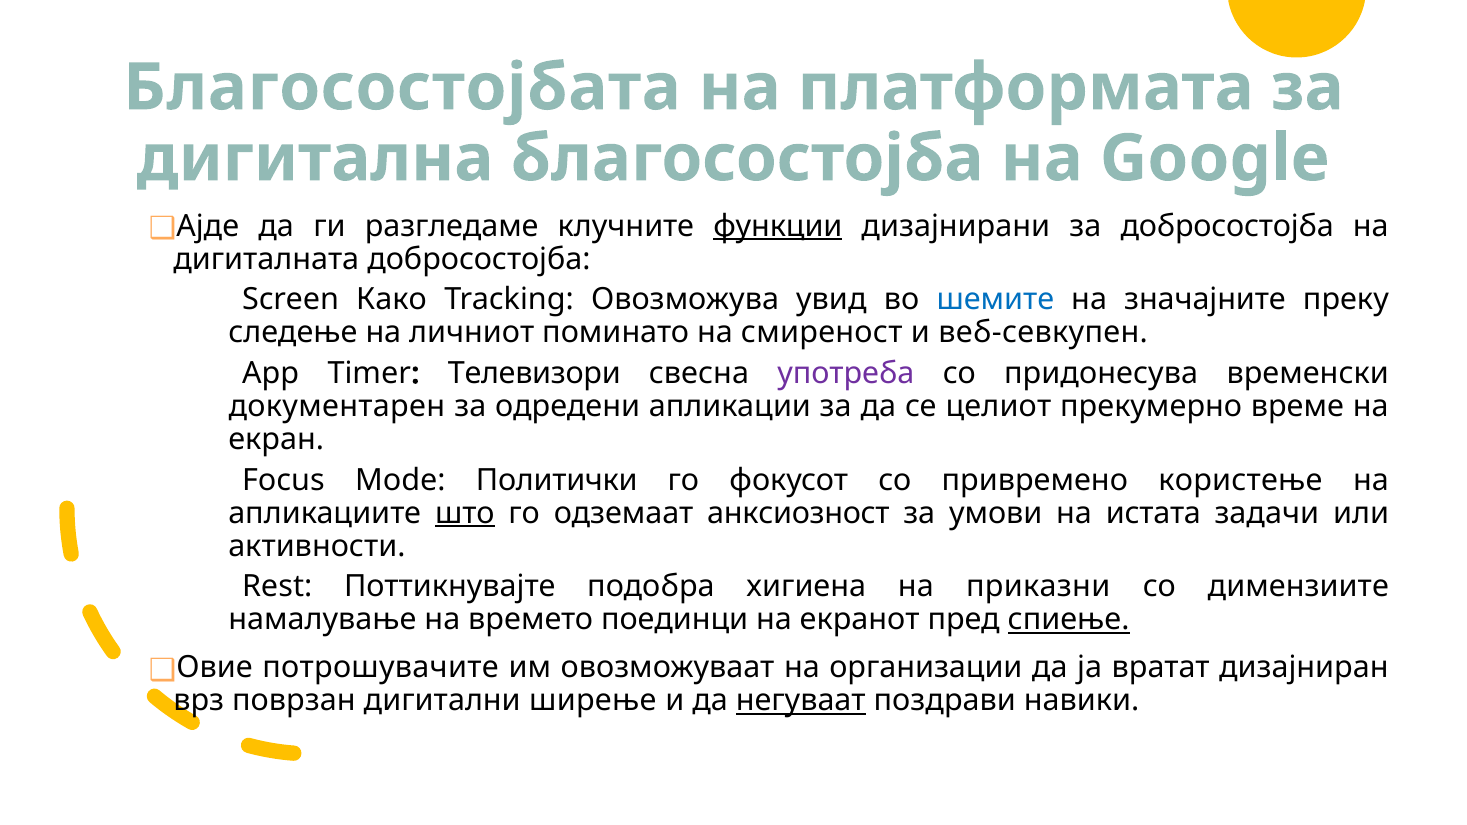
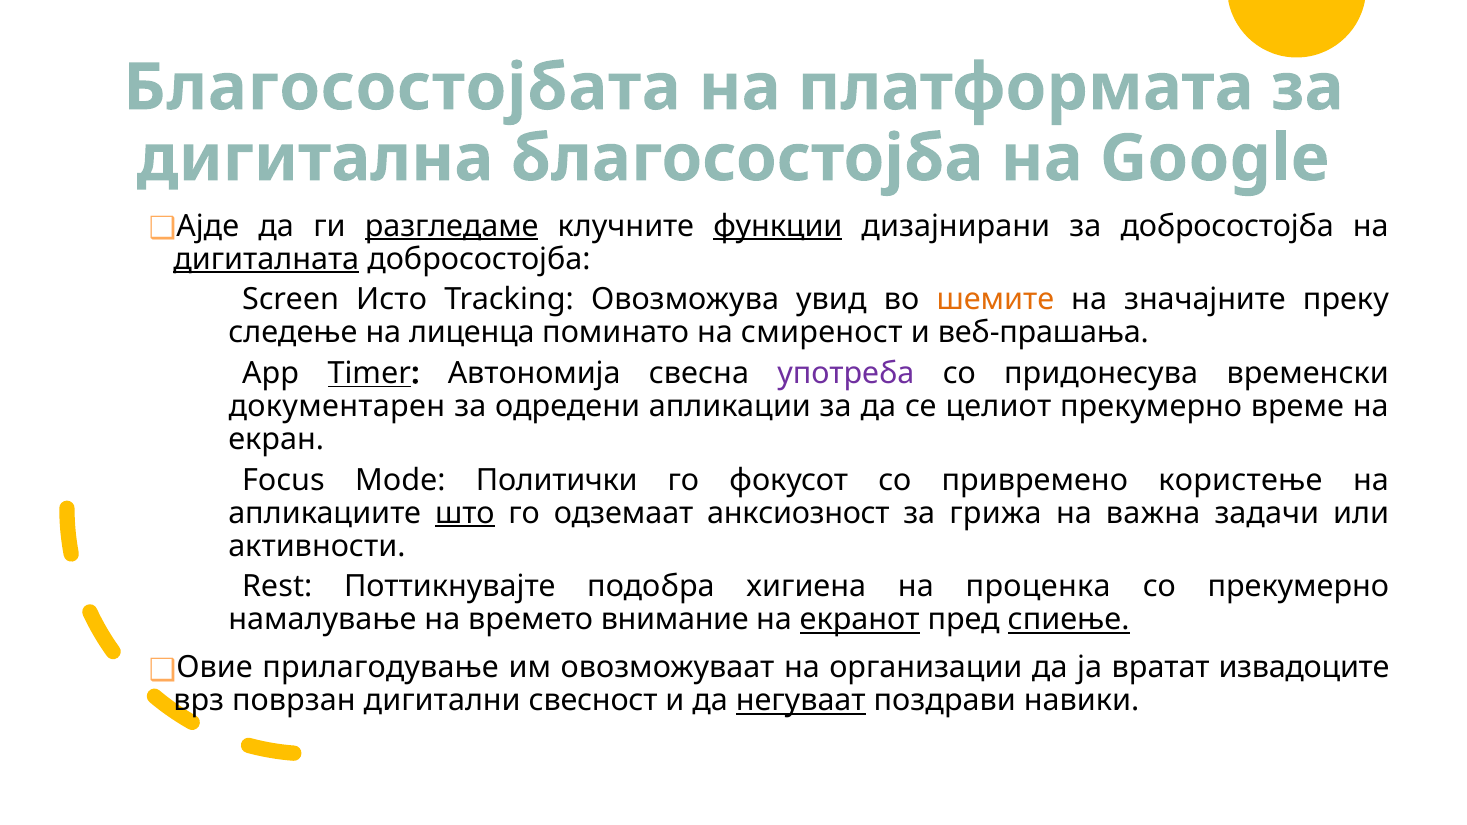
разгледаме underline: none -> present (452, 226)
дигиталната underline: none -> present (266, 259)
Како: Како -> Исто (392, 300)
шемите colour: blue -> orange (995, 300)
личниот: личниот -> лиценца (472, 333)
веб-севкупен: веб-севкупен -> веб-прашања (1043, 333)
Timer underline: none -> present (369, 373)
Телевизори: Телевизори -> Автономија (534, 373)
умови: умови -> грижа (996, 513)
истата: истата -> важна (1153, 513)
приказни: приказни -> проценка (1038, 587)
со димензиите: димензиите -> прекумерно (1298, 587)
поединци: поединци -> внимание (675, 620)
екранот underline: none -> present (860, 620)
потрошувачите: потрошувачите -> прилагодување (381, 668)
дизајниран: дизајниран -> извадоците (1304, 668)
ширење: ширење -> свесност (593, 701)
